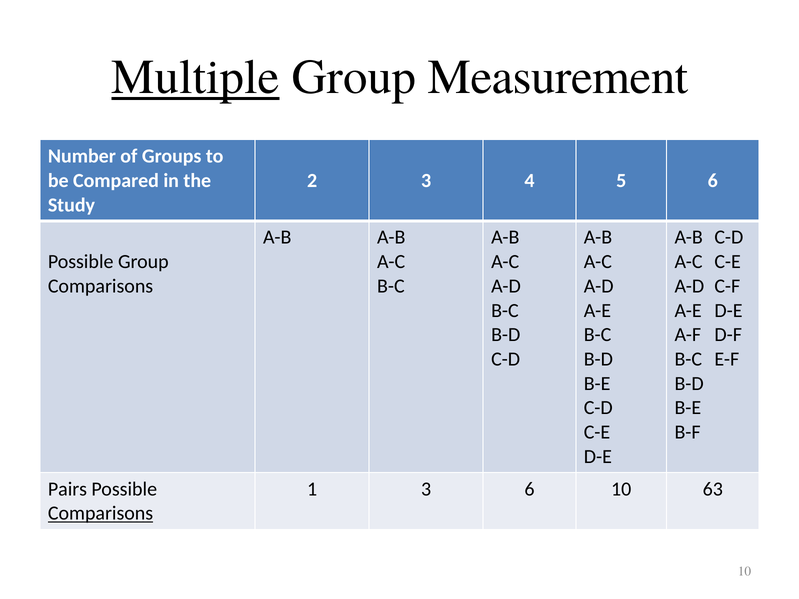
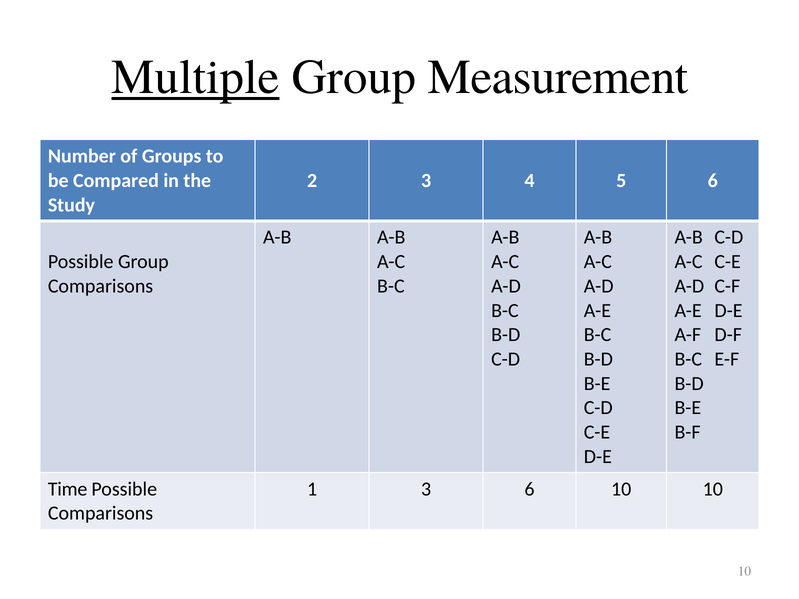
Pairs: Pairs -> Time (68, 489)
10 63: 63 -> 10 (713, 489)
Comparisons underline: present -> none (101, 514)
